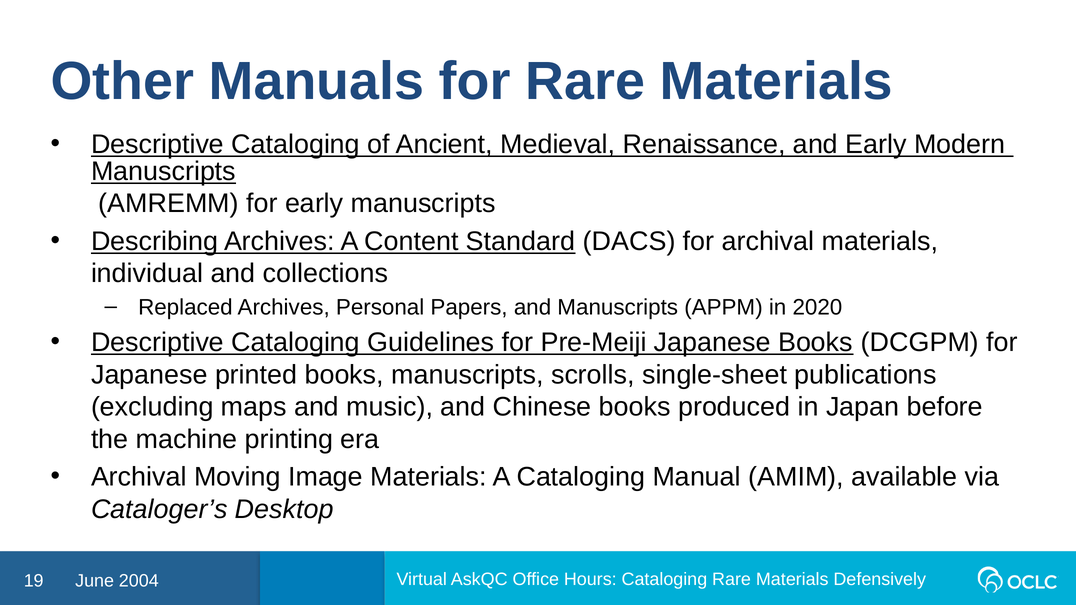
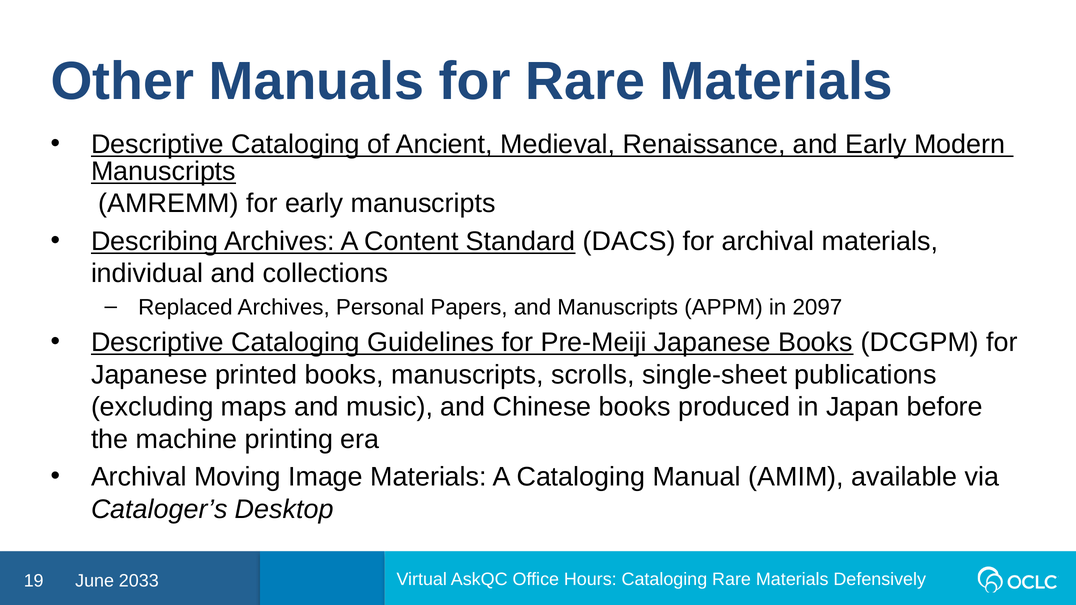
2020: 2020 -> 2097 (817, 307)
2004: 2004 -> 2033 (139, 581)
